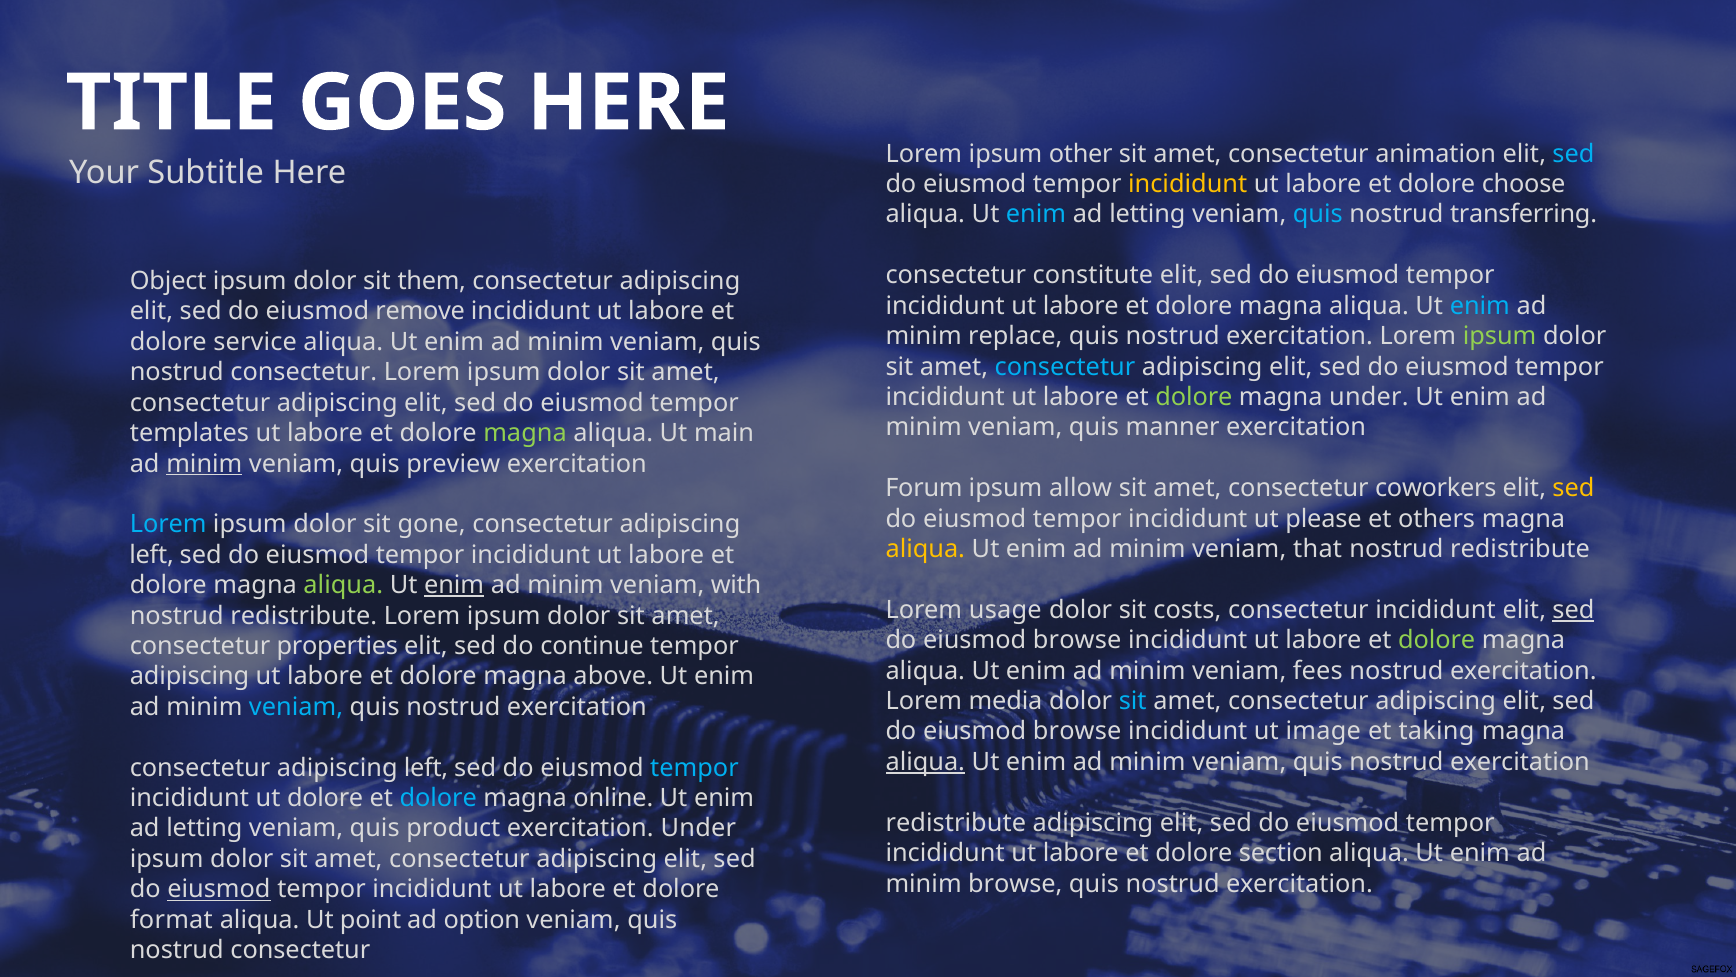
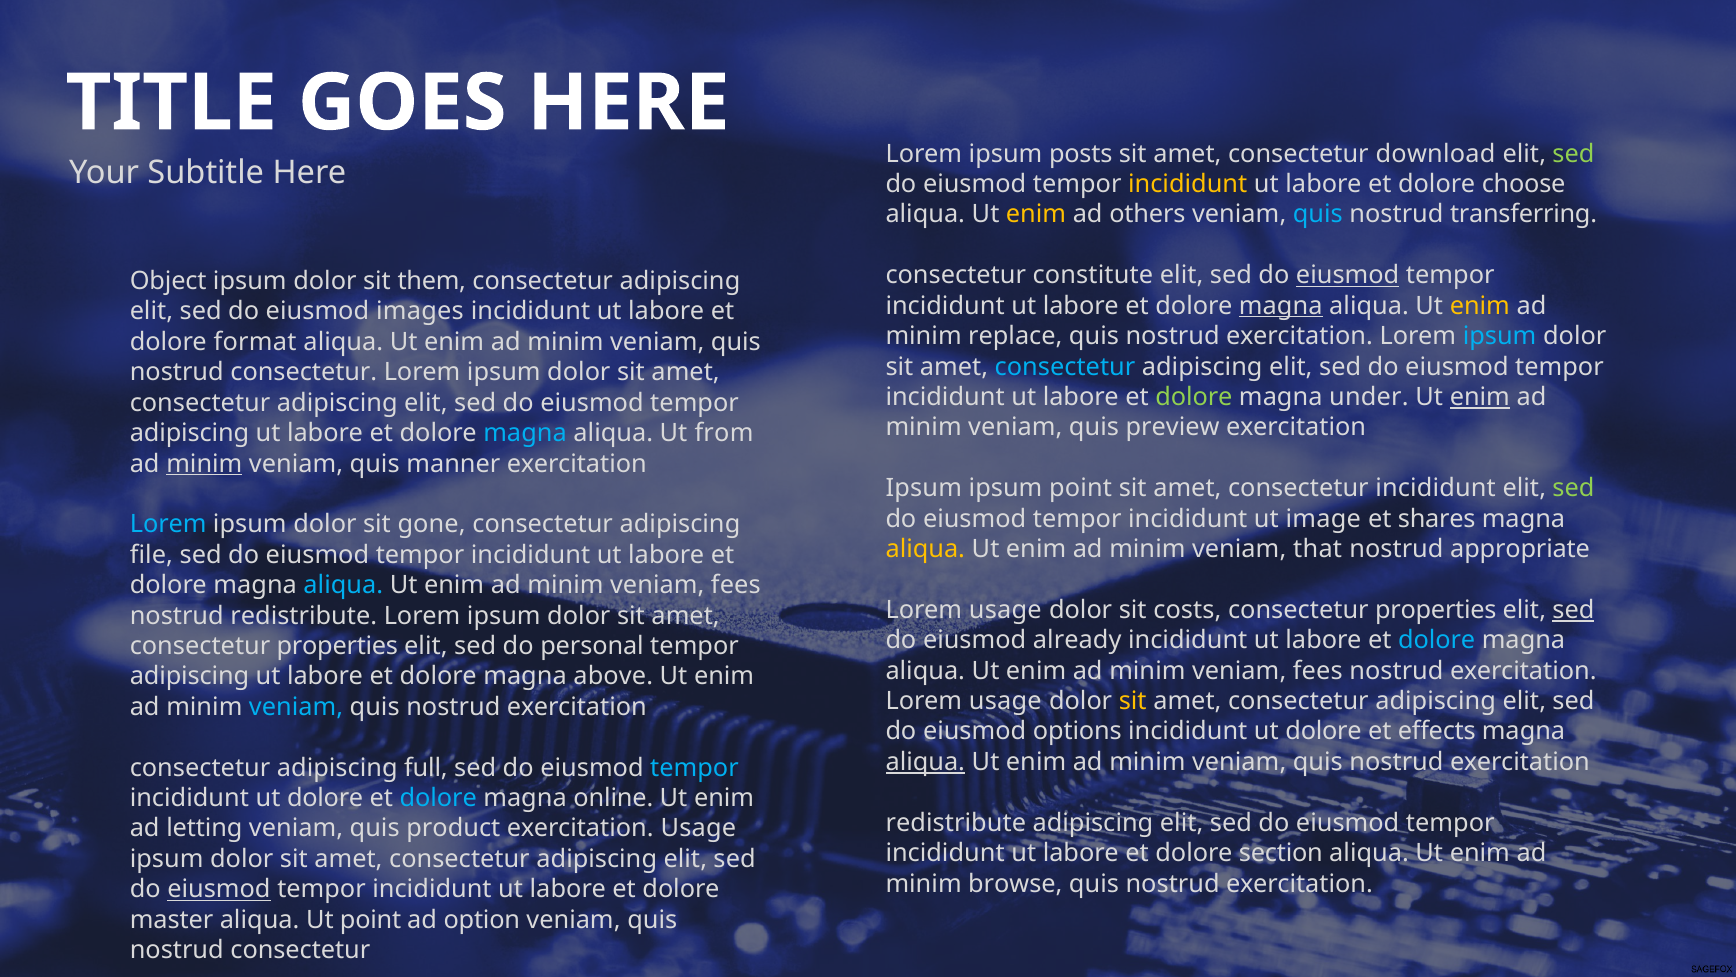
other: other -> posts (1081, 154)
animation: animation -> download (1436, 154)
sed colour: light blue -> light green (1573, 154)
enim colour: light blue -> yellow (1036, 214)
letting: letting -> others (1147, 214)
eiusmod underline: none -> present (1348, 275)
magna underline: none -> present (1281, 306)
enim colour: light blue -> yellow (1480, 306)
remove: remove -> images (420, 311)
ipsum colour: light green -> light blue (1500, 336)
service: service -> format (255, 342)
enim underline: none -> present (1480, 397)
manner: manner -> preview (1173, 427)
templates: templates -> adipiscing (189, 433)
magna colour: light green -> light blue (525, 433)
main: main -> from (724, 433)
preview: preview -> manner (453, 463)
Forum: Forum -> Ipsum (924, 488)
ipsum allow: allow -> point (1081, 488)
consectetur coworkers: coworkers -> incididunt (1436, 488)
sed colour: yellow -> light green (1573, 488)
please: please -> image (1323, 518)
others: others -> shares (1437, 518)
redistribute: redistribute -> appropriate (1520, 549)
left: left -> file (151, 555)
aliqua colour: light green -> light blue (343, 585)
enim underline: present -> none (454, 585)
with: with -> fees (736, 585)
incididunt: incididunt -> properties (1436, 610)
browse: browse -> already (1077, 640)
dolore colour: light green -> light blue (1437, 640)
continue: continue -> personal (592, 646)
media: media -> usage (1005, 701)
sit colour: light blue -> yellow (1133, 701)
browse: browse -> options (1077, 731)
image: image -> dolore (1324, 731)
taking: taking -> effects (1437, 731)
left: left -> full (426, 767)
exercitation Under: Under -> Usage (698, 828)
format: format -> master (172, 919)
